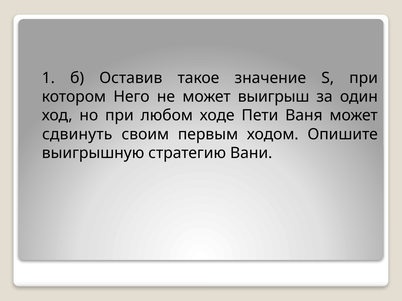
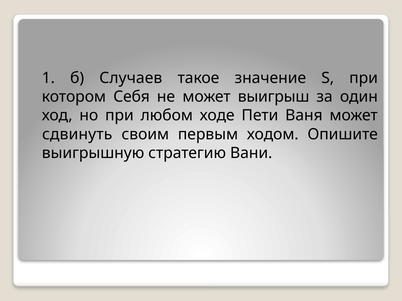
Оставив: Оставив -> Случаев (131, 78)
Него: Него -> Себя (132, 97)
